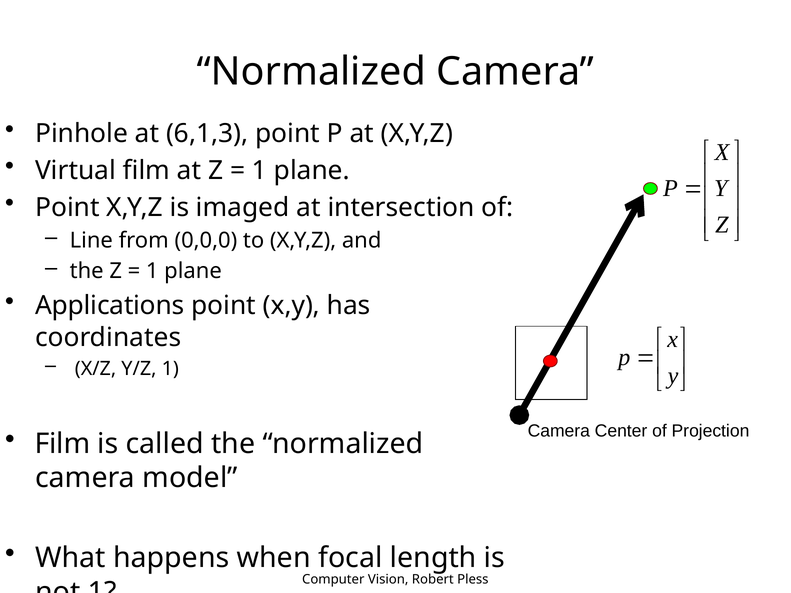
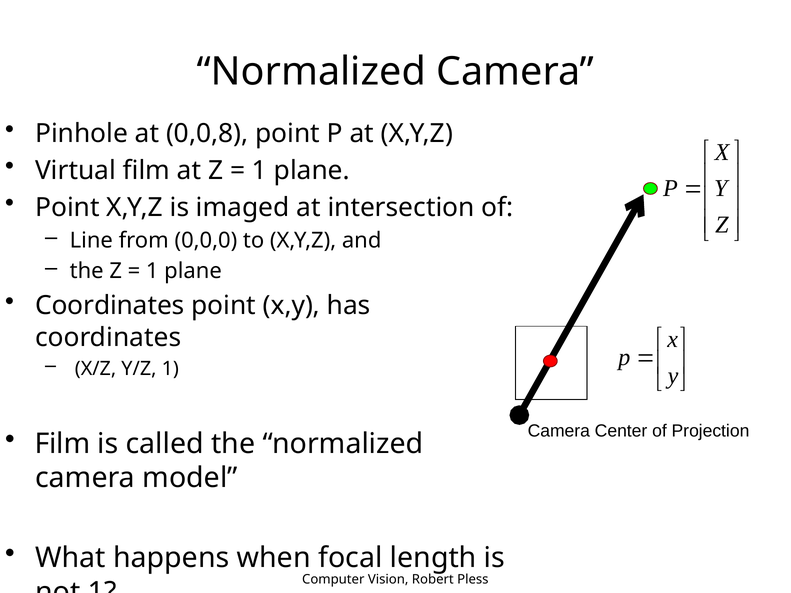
6,1,3: 6,1,3 -> 0,0,8 (207, 134)
Applications: Applications -> Coordinates (110, 306)
